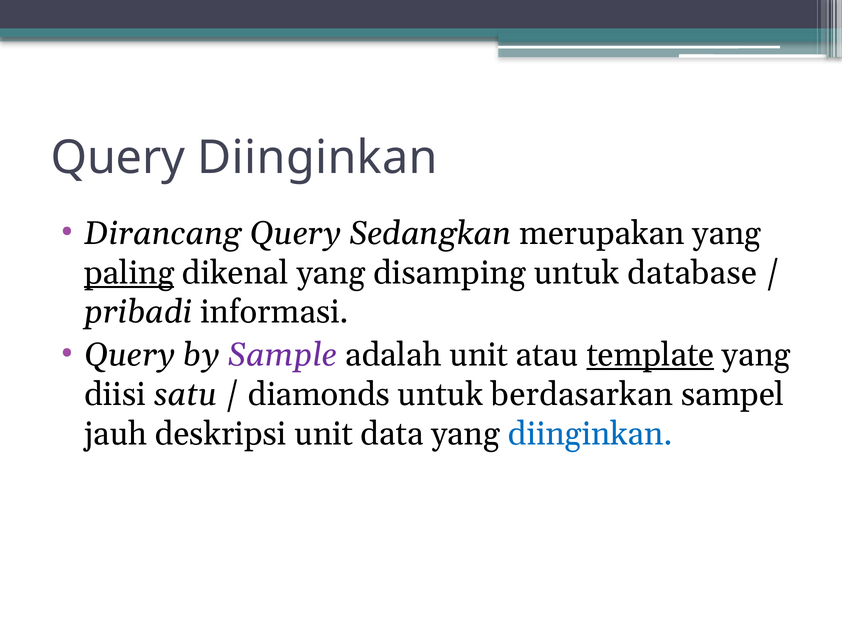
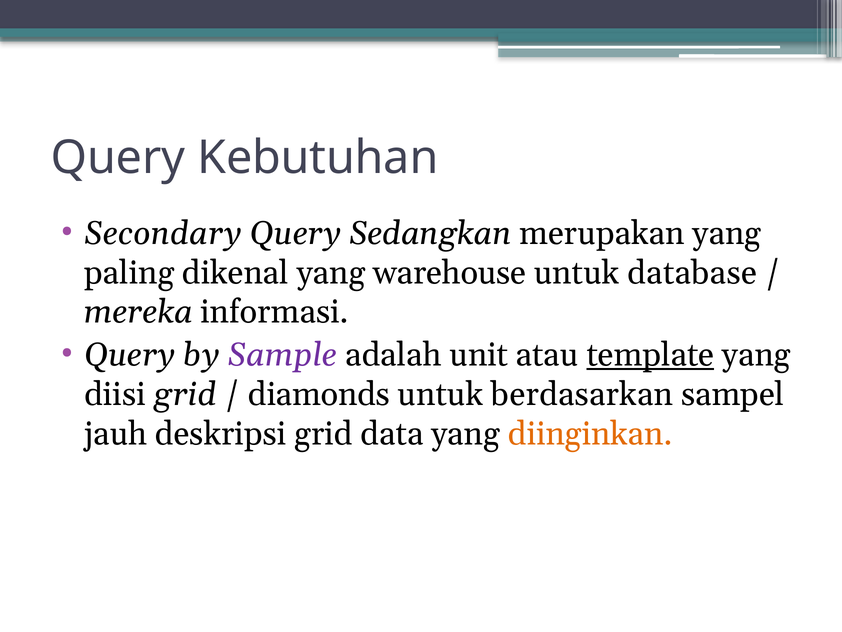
Query Diinginkan: Diinginkan -> Kebutuhan (318, 158)
Dirancang: Dirancang -> Secondary (163, 233)
paling underline: present -> none (129, 273)
disamping: disamping -> warehouse (450, 273)
pribadi: pribadi -> mereka (138, 312)
diisi satu: satu -> grid (185, 394)
deskripsi unit: unit -> grid (324, 433)
diinginkan colour: blue -> orange (590, 433)
